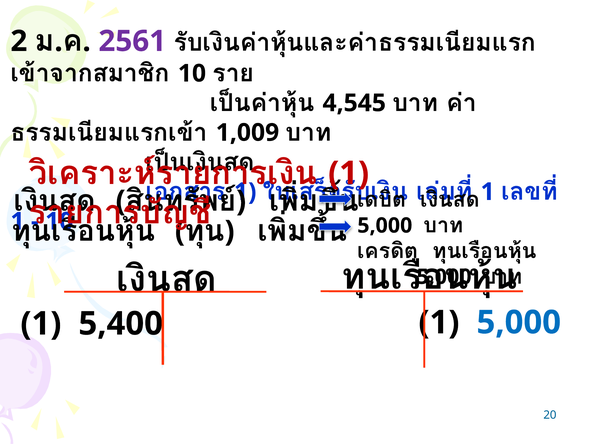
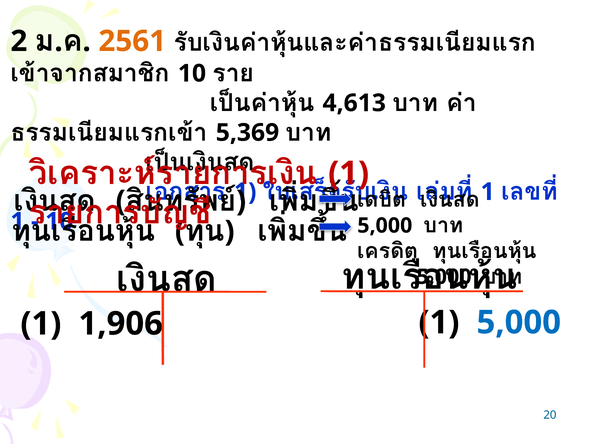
2561 colour: purple -> orange (132, 41)
4,545: 4,545 -> 4,613 (354, 103)
1,009: 1,009 -> 5,369 (247, 133)
5,400: 5,400 -> 1,906 (121, 324)
